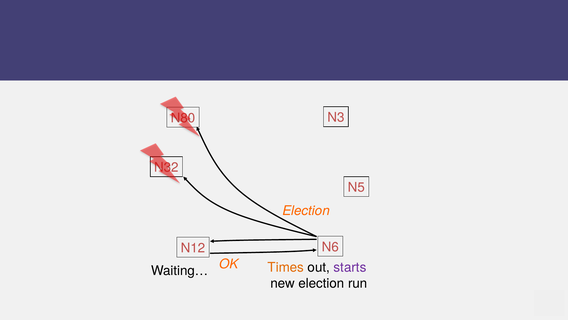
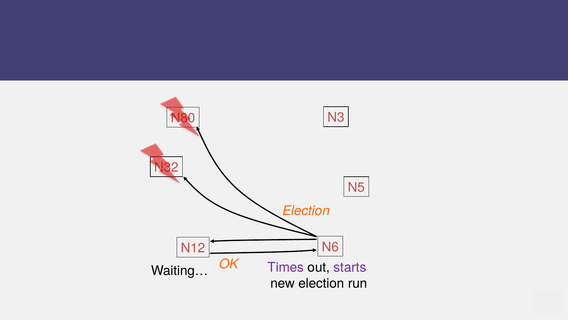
Times colour: orange -> purple (286, 268)
